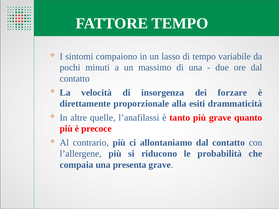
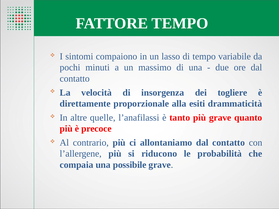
forzare: forzare -> togliere (232, 93)
presenta: presenta -> possibile (130, 165)
